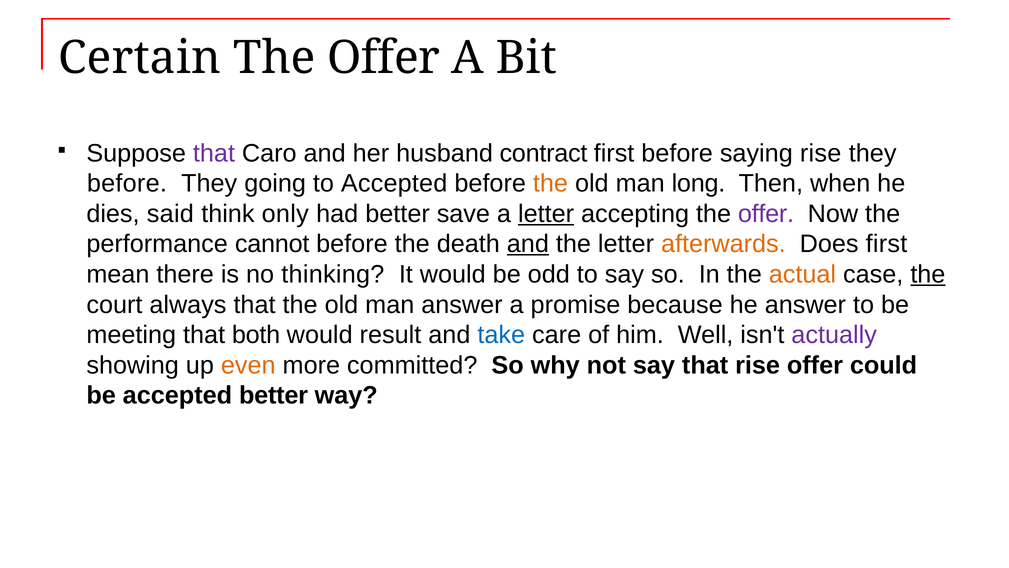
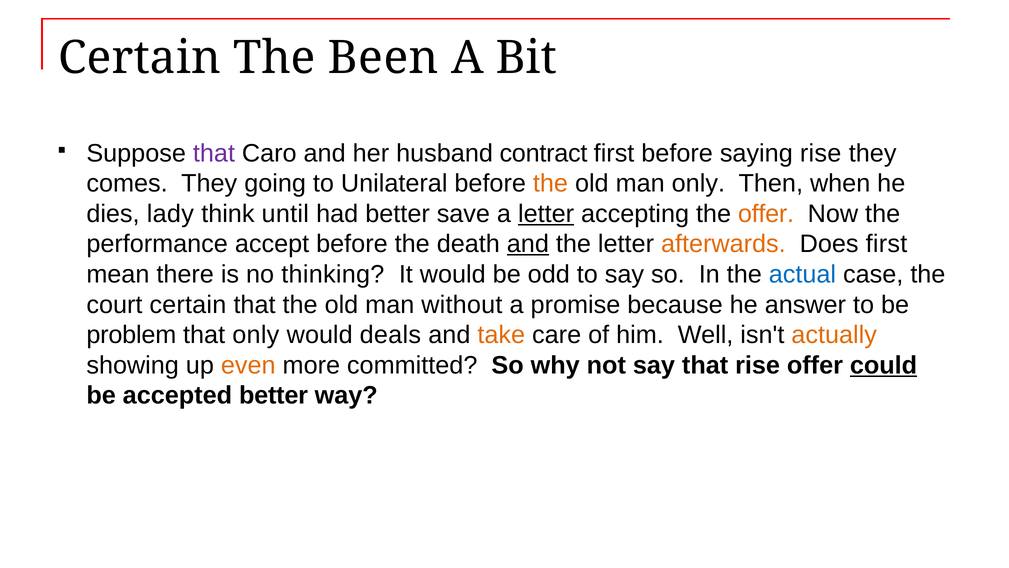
Offer: Offer -> Been (383, 58)
before: before -> comes (127, 183)
to Accepted: Accepted -> Unilateral (394, 183)
man long: long -> only (698, 183)
said: said -> lady (170, 214)
only: only -> until (285, 214)
offer colour: purple -> orange (766, 214)
cannot: cannot -> accept (272, 244)
actual colour: orange -> blue (802, 274)
the underline: present -> none (928, 274)
court always: always -> certain (188, 304)
man answer: answer -> without (462, 304)
meeting: meeting -> problem (131, 335)
that both: both -> only (256, 335)
result: result -> deals (390, 335)
take colour: blue -> orange (501, 335)
actually colour: purple -> orange (834, 335)
could underline: none -> present (883, 365)
